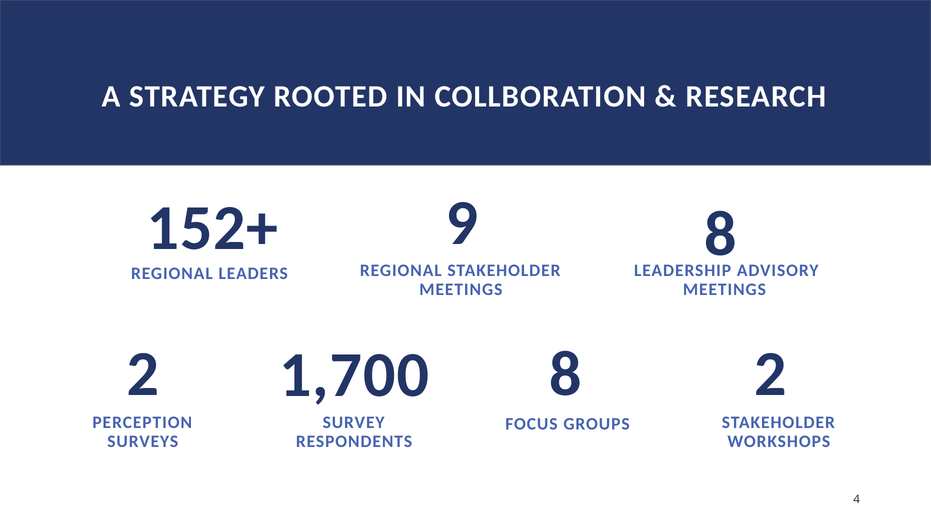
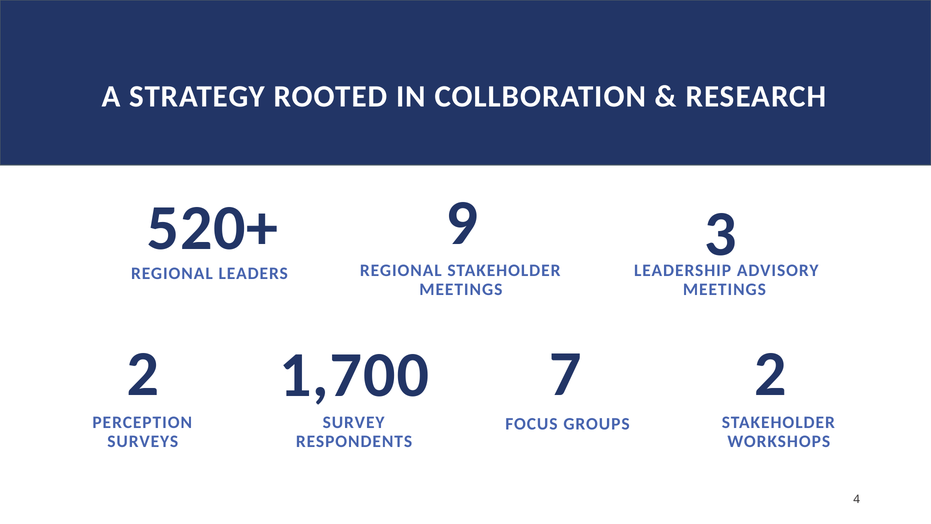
152+: 152+ -> 520+ (212, 228)
9 8: 8 -> 3 (721, 234)
1,700 8: 8 -> 7 (565, 374)
